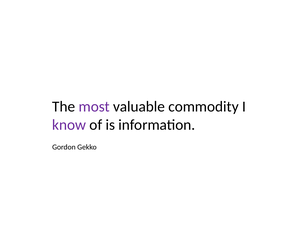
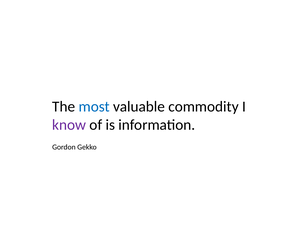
most colour: purple -> blue (94, 107)
